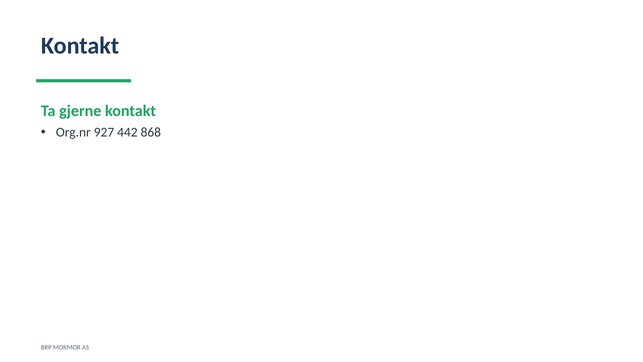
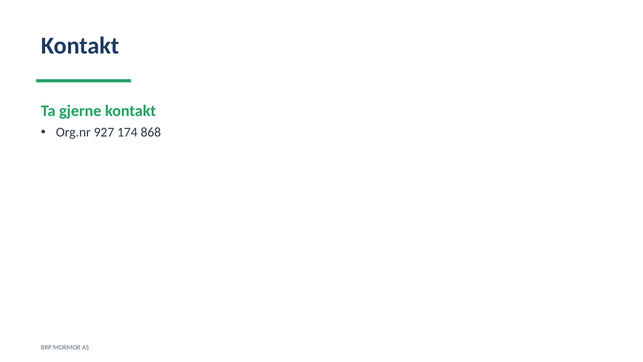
442: 442 -> 174 (127, 132)
